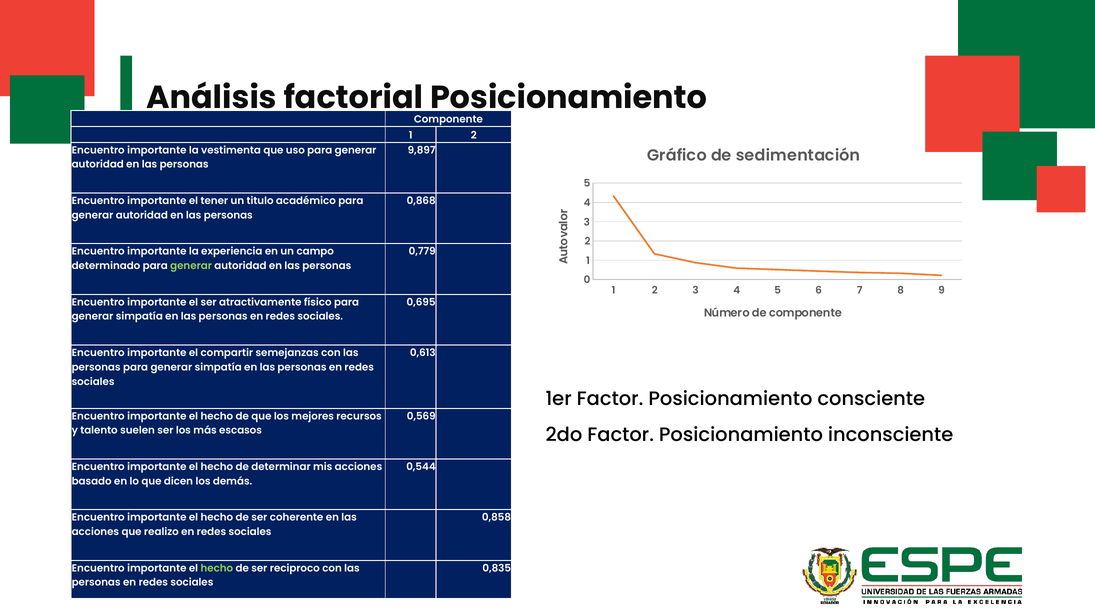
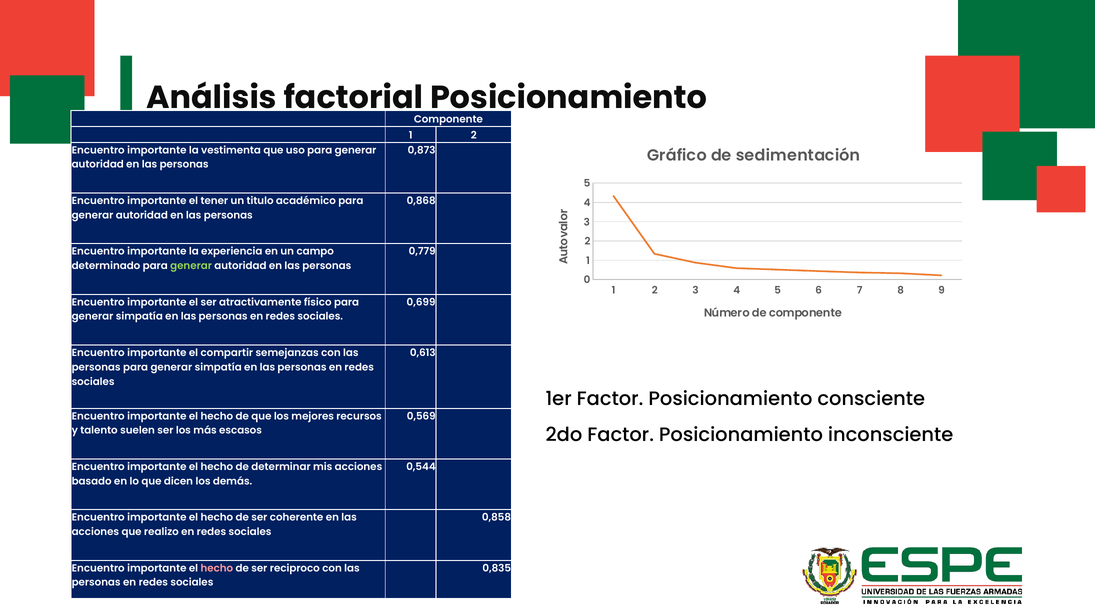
9,897: 9,897 -> 0,873 (422, 150)
0,695: 0,695 -> 0,699 (421, 302)
hecho colour: light green -> pink (217, 568)
